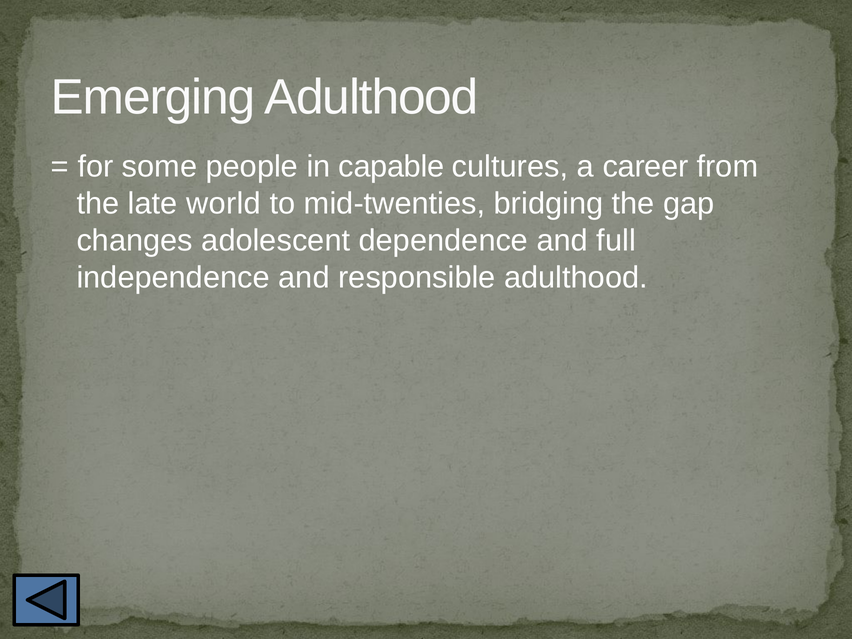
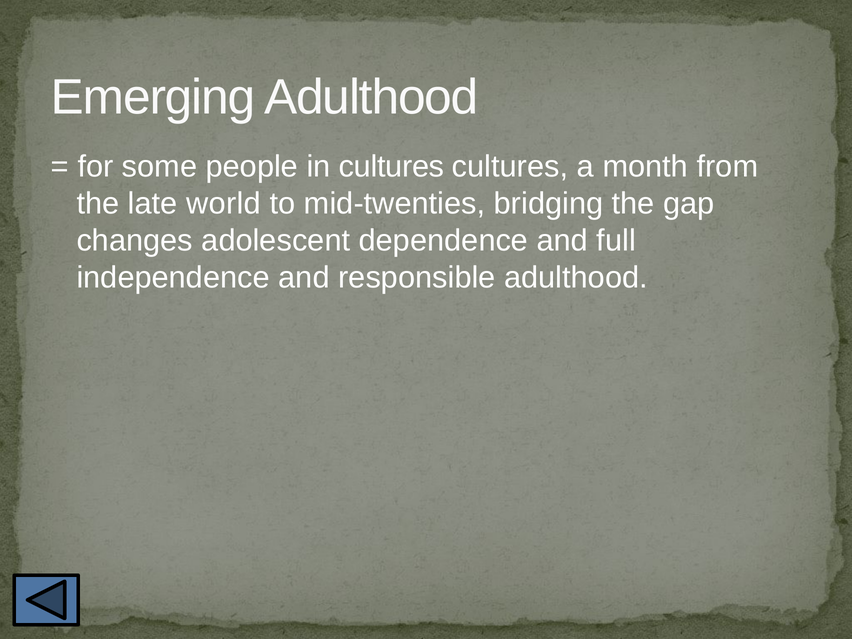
in capable: capable -> cultures (391, 167)
career: career -> month (645, 167)
